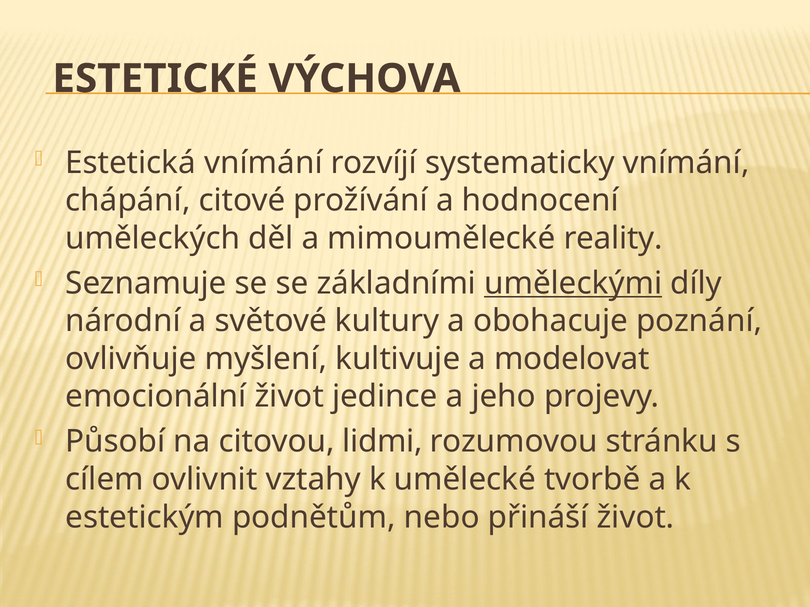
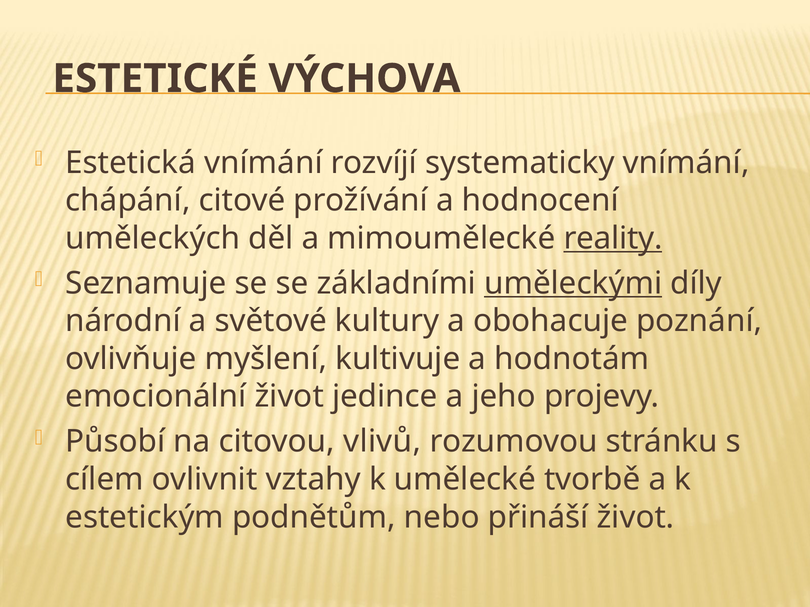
reality underline: none -> present (613, 238)
modelovat: modelovat -> hodnotám (572, 359)
lidmi: lidmi -> vlivů (382, 442)
